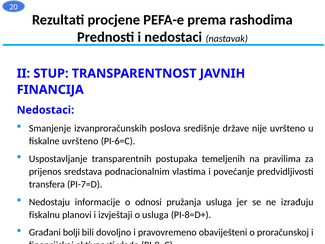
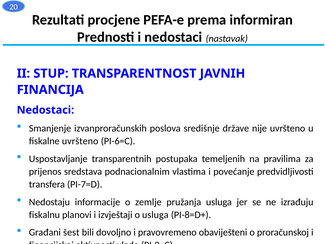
rashodima: rashodima -> informiran (261, 20)
odnosi: odnosi -> zemlje (148, 202)
bolji: bolji -> šest (71, 232)
